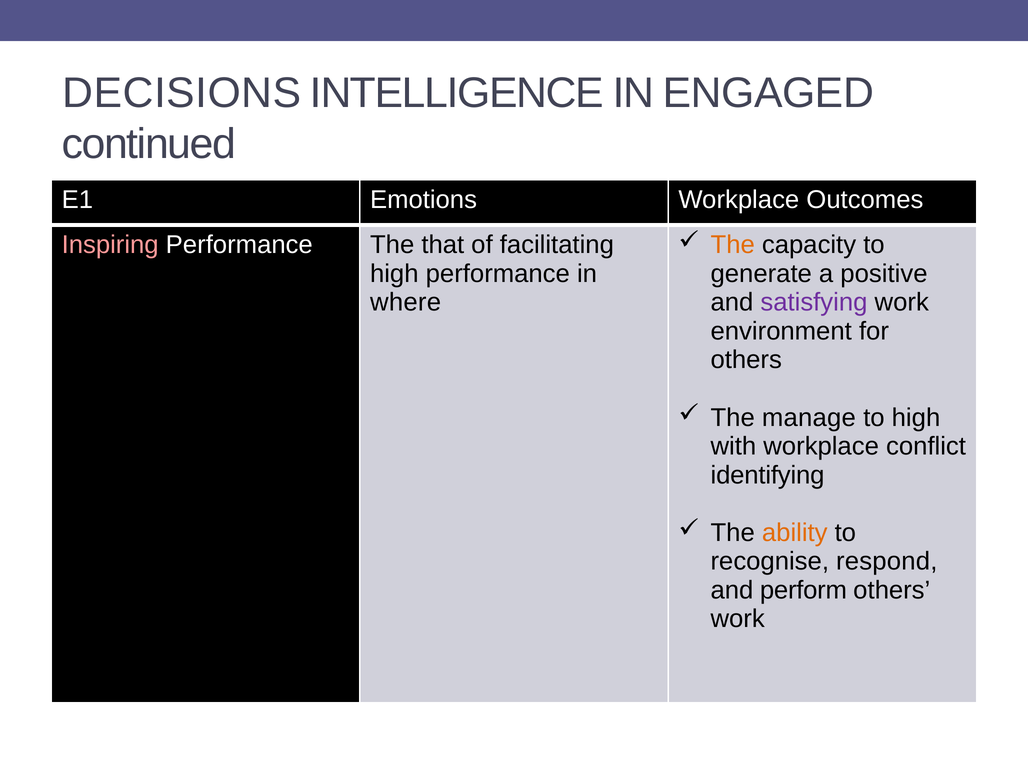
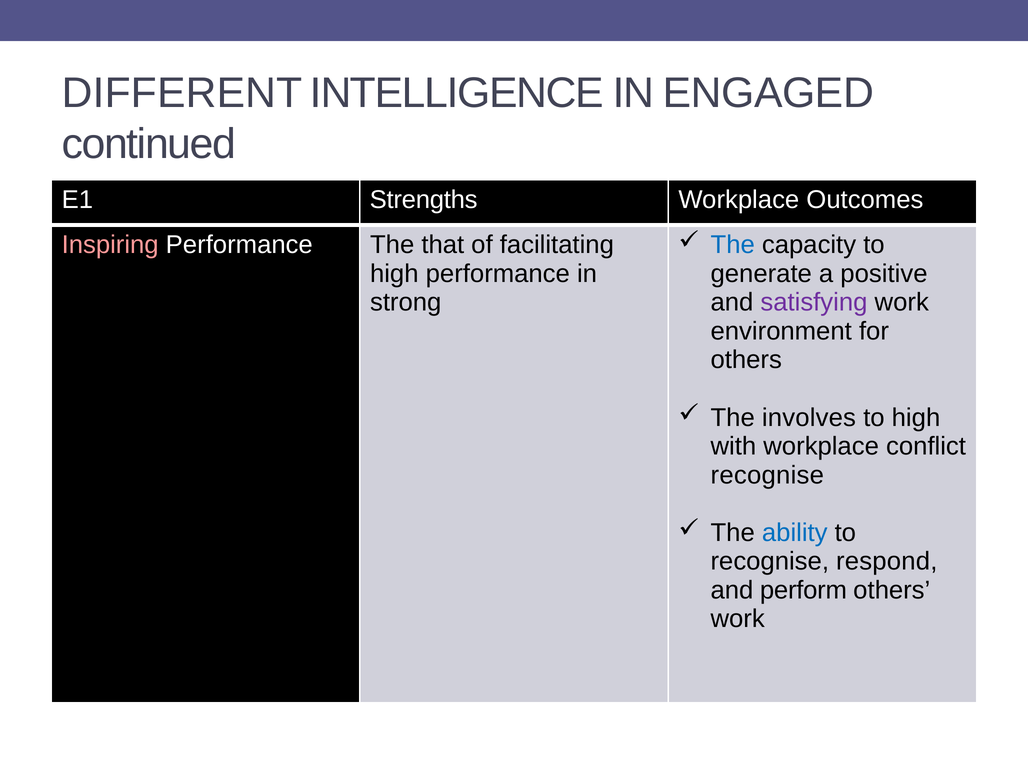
DECISIONS: DECISIONS -> DIFFERENT (182, 93)
Emotions: Emotions -> Strengths (424, 200)
The colour: orange -> blue (733, 245)
where: where -> strong (406, 302)
manage: manage -> involves (809, 418)
identifying: identifying -> recognise (767, 475)
ability colour: orange -> blue (795, 533)
